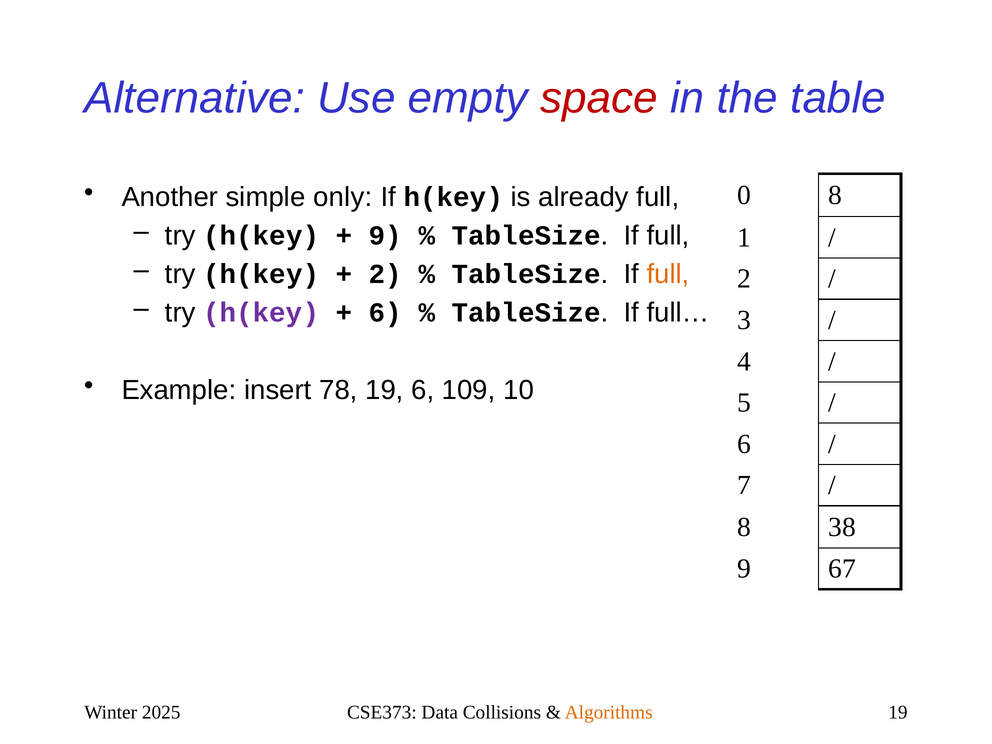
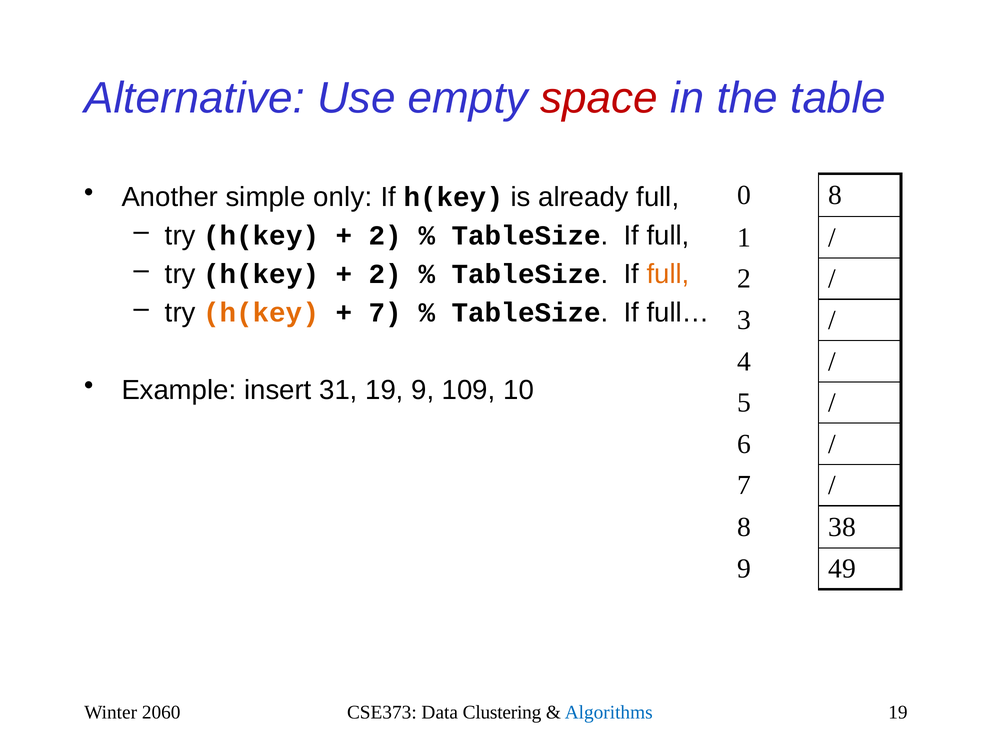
9: 9 -> 2 (385, 236)
h(key colour: purple -> orange (261, 313)
6: 6 -> 7 (385, 313)
78: 78 -> 31 (338, 390)
19 6: 6 -> 9 (423, 390)
67: 67 -> 49 (842, 569)
2025: 2025 -> 2060 (161, 712)
Collisions: Collisions -> Clustering (502, 712)
Algorithms colour: orange -> blue (609, 712)
